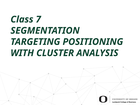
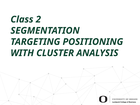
7: 7 -> 2 (38, 19)
